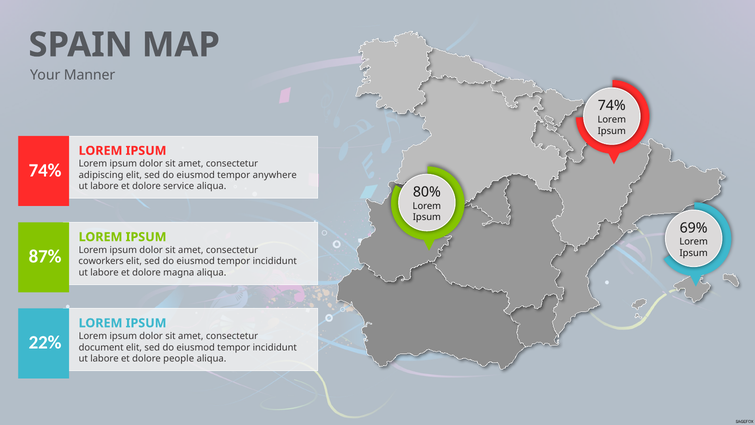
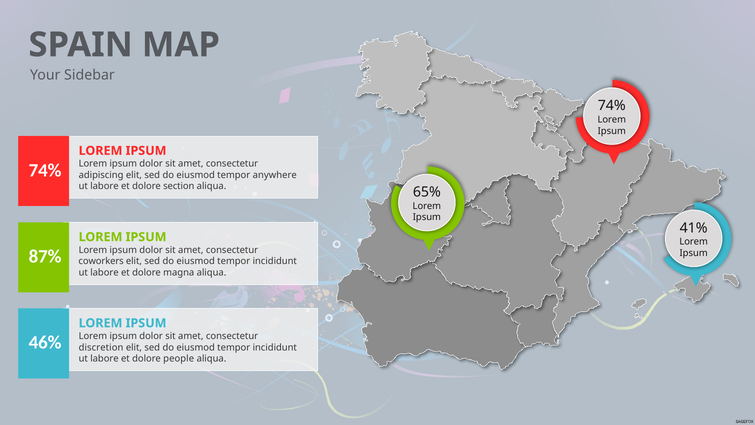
Manner: Manner -> Sidebar (89, 75)
service: service -> section (179, 186)
80%: 80% -> 65% (427, 192)
69%: 69% -> 41% (694, 228)
22%: 22% -> 46% (45, 343)
document: document -> discretion (101, 347)
